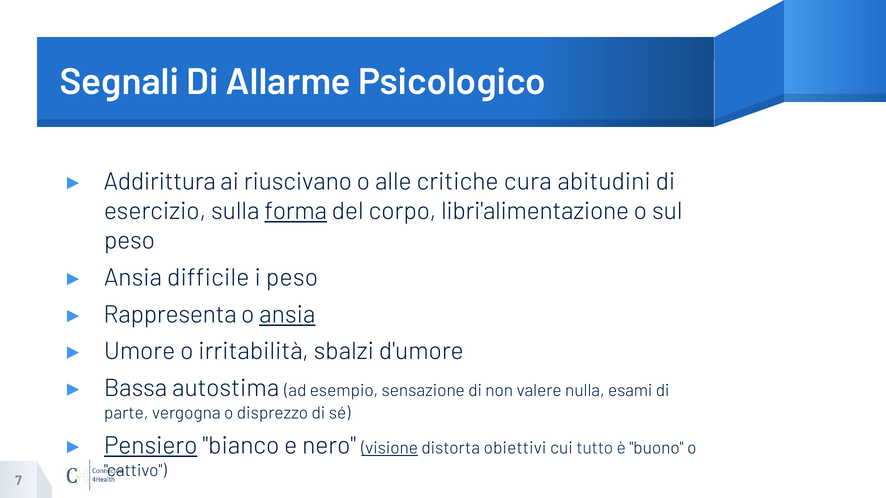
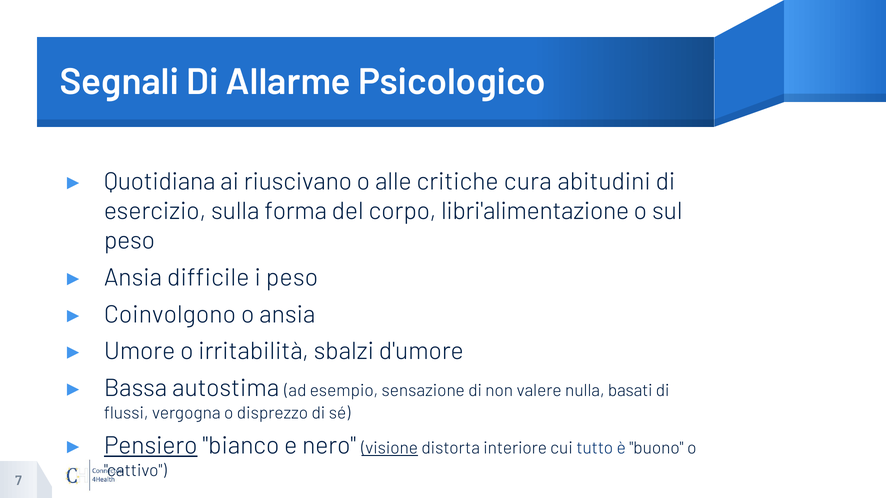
Addirittura: Addirittura -> Quotidiana (160, 182)
forma underline: present -> none (296, 211)
Rappresenta: Rappresenta -> Coinvolgono (170, 315)
ansia underline: present -> none (287, 315)
esami: esami -> basati (630, 391)
parte: parte -> flussi (126, 413)
obiettivi: obiettivi -> interiore (515, 449)
